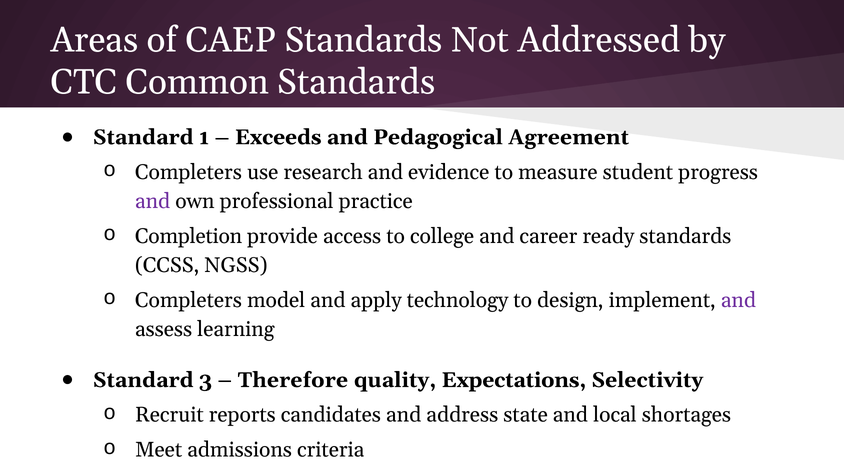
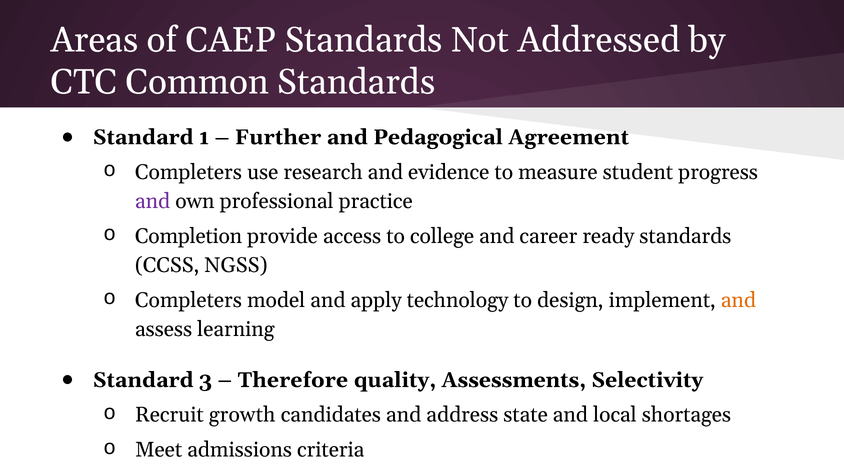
Exceeds: Exceeds -> Further (278, 137)
and colour: purple -> orange (738, 300)
Expectations: Expectations -> Assessments (514, 380)
reports: reports -> growth (242, 415)
